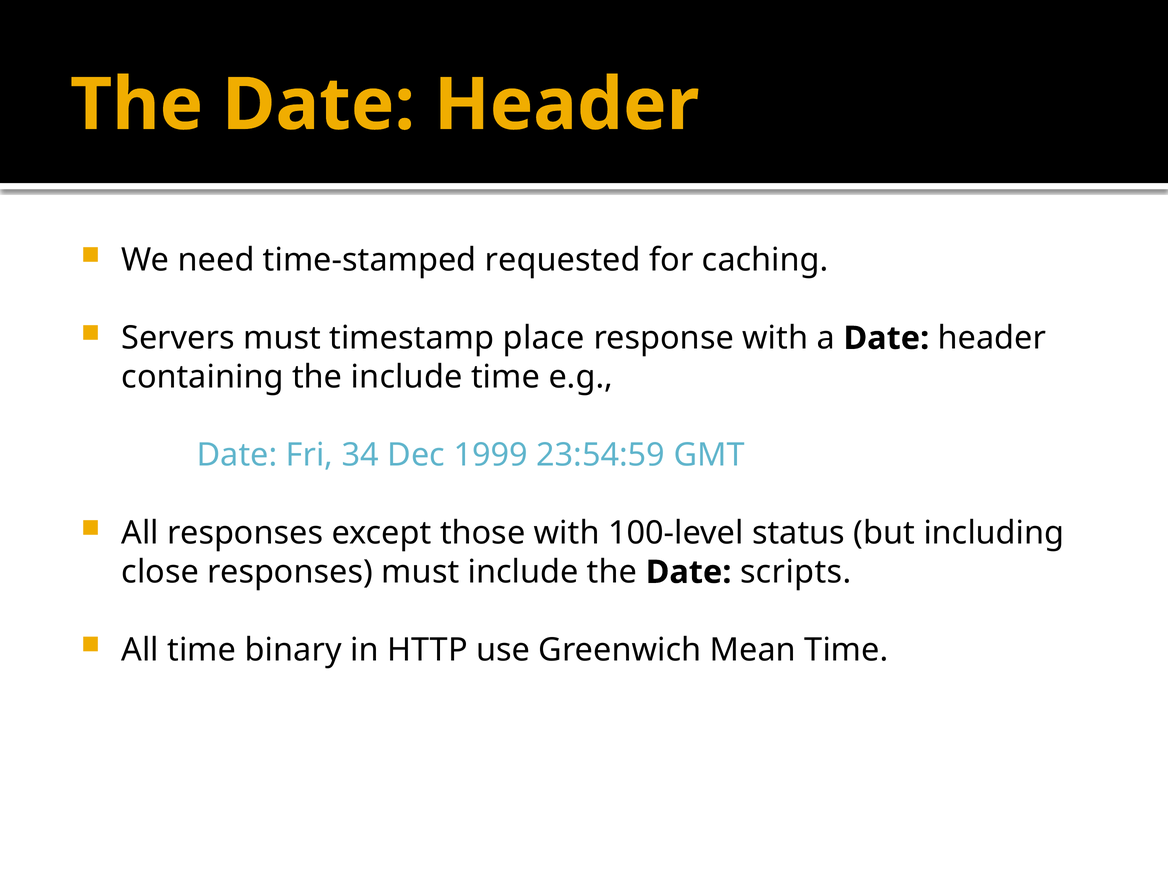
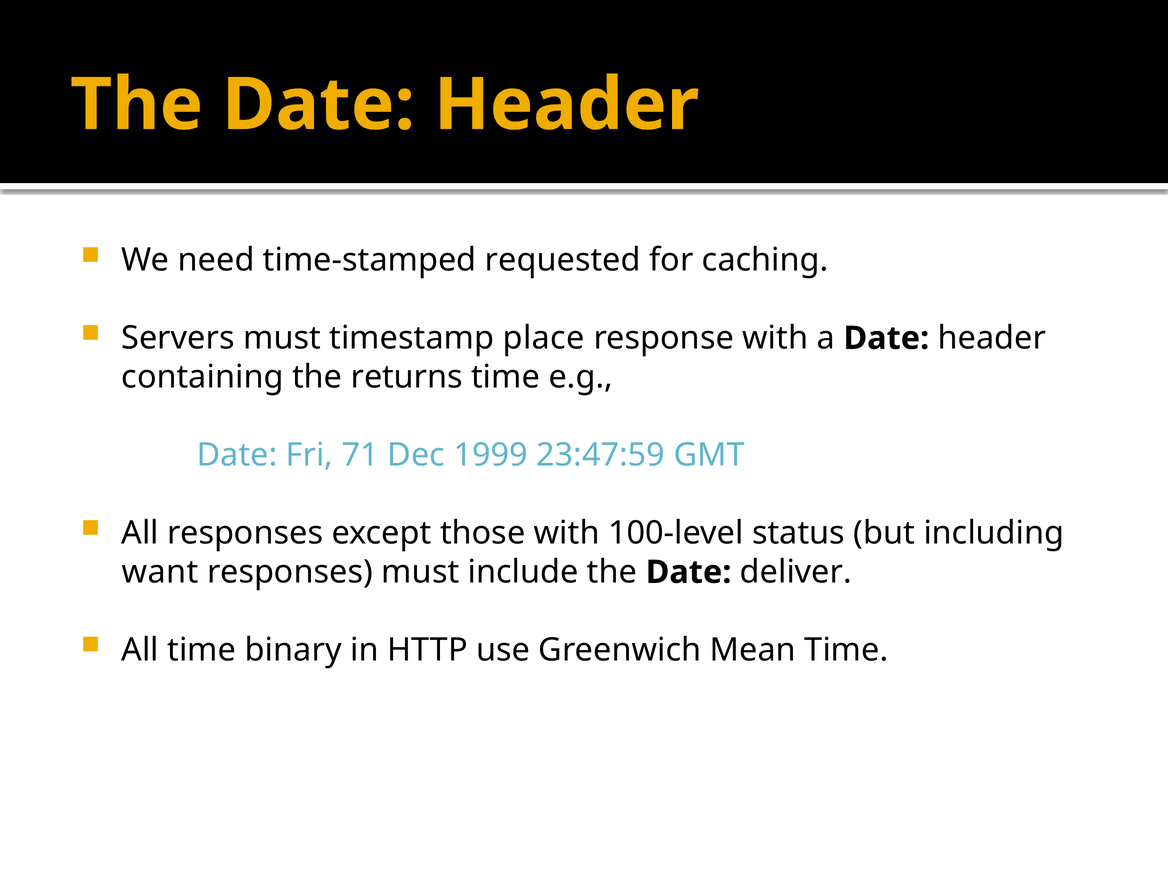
the include: include -> returns (407, 377)
34: 34 -> 71 (360, 455)
23:54:59: 23:54:59 -> 23:47:59 (601, 455)
close: close -> want (160, 572)
scripts: scripts -> deliver (796, 572)
